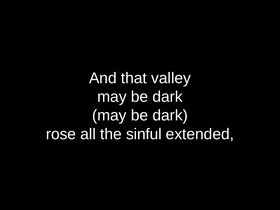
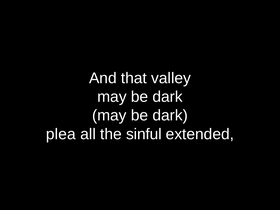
rose: rose -> plea (61, 134)
